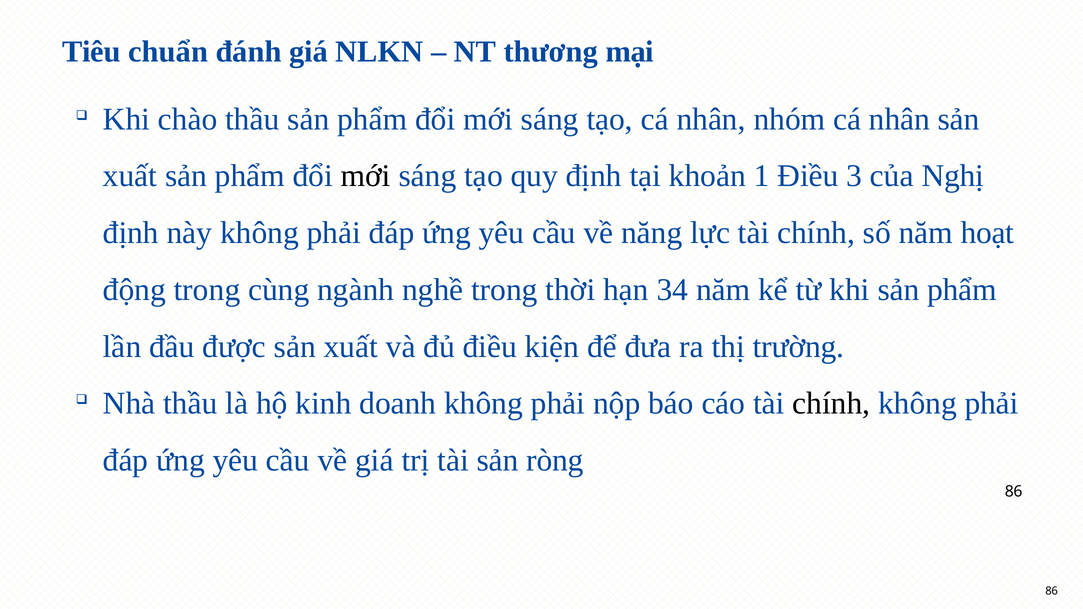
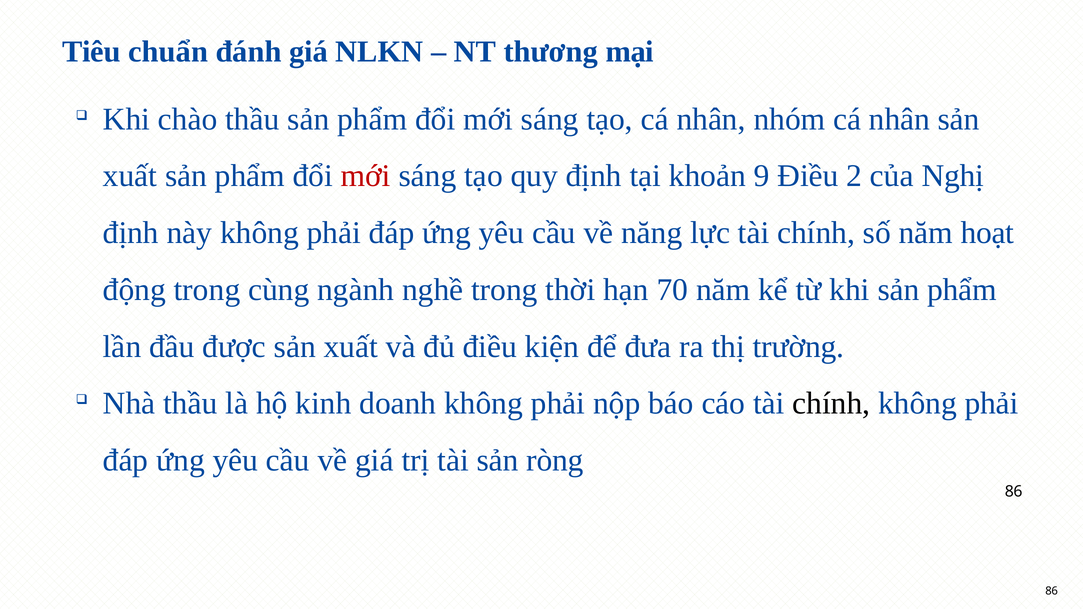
mới colour: black -> red (366, 176)
1: 1 -> 9 (762, 176)
3: 3 -> 2 (854, 176)
34: 34 -> 70 (672, 290)
